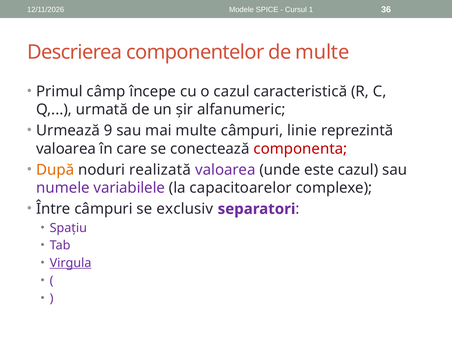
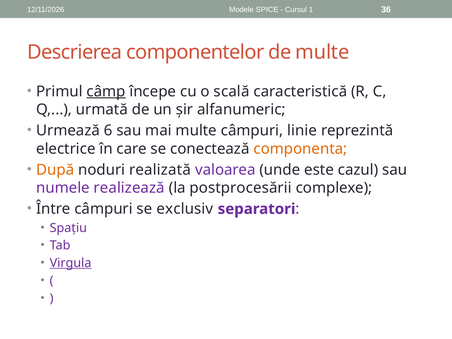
câmp underline: none -> present (106, 91)
o cazul: cazul -> scală (232, 91)
9: 9 -> 6 (108, 131)
valoarea: valoarea -> electrice (66, 149)
componenta colour: red -> orange (300, 149)
variabilele: variabilele -> realizează (129, 188)
capacitoarelor: capacitoarelor -> postprocesării (241, 188)
